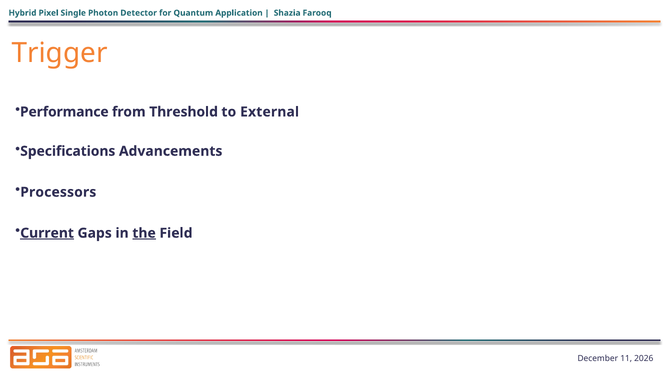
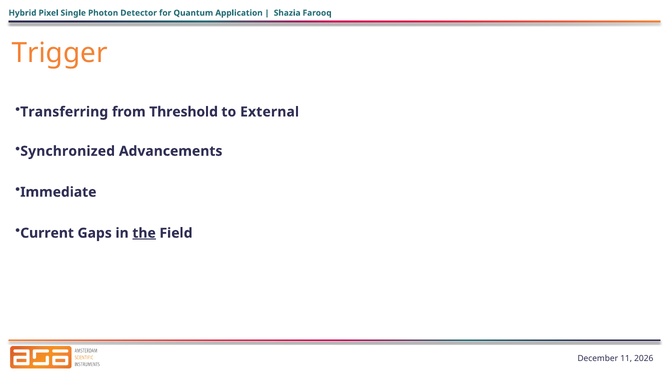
Performance: Performance -> Transferring (64, 112)
Specifications: Specifications -> Synchronized (68, 151)
Processors: Processors -> Immediate (58, 192)
Current underline: present -> none (47, 233)
